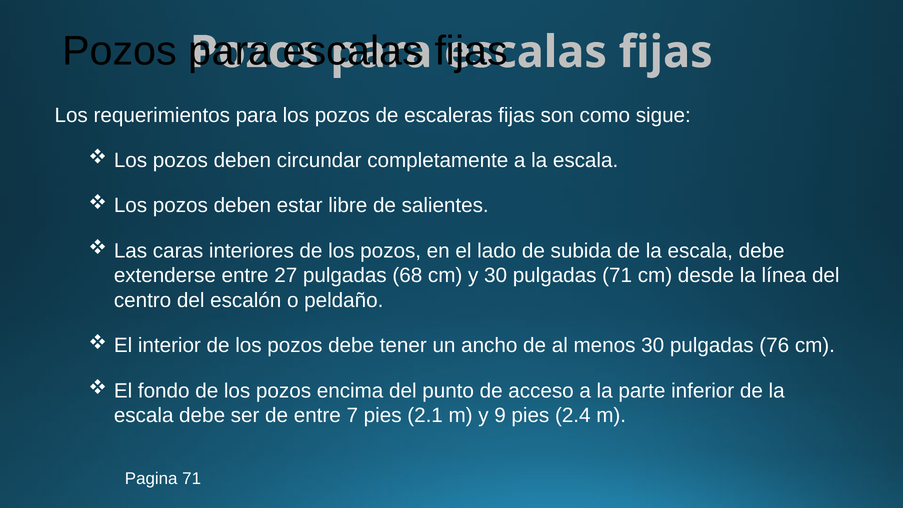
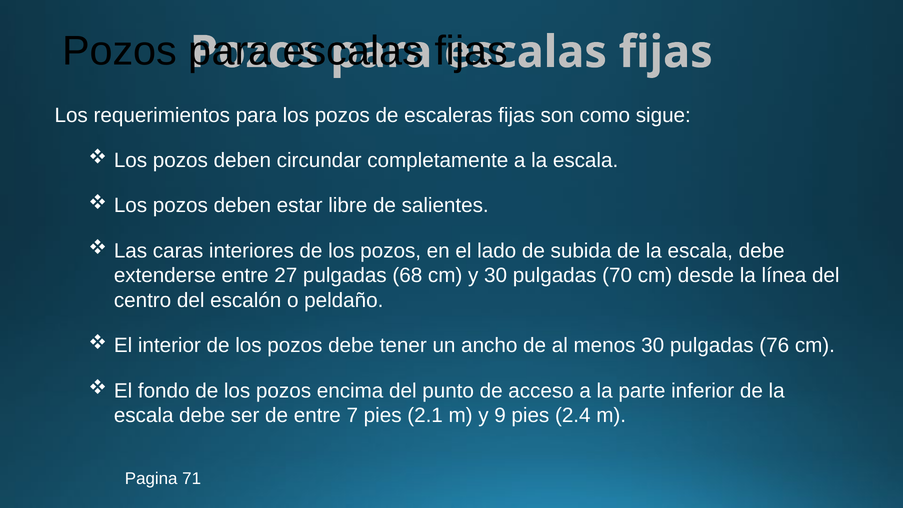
pulgadas 71: 71 -> 70 (617, 276)
